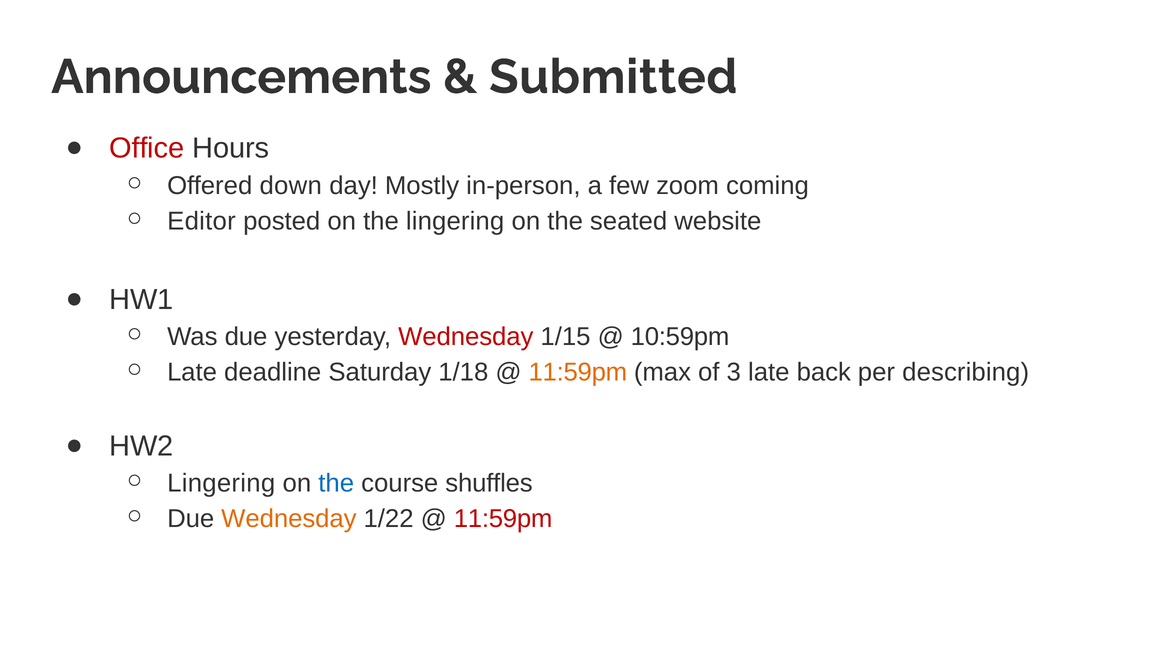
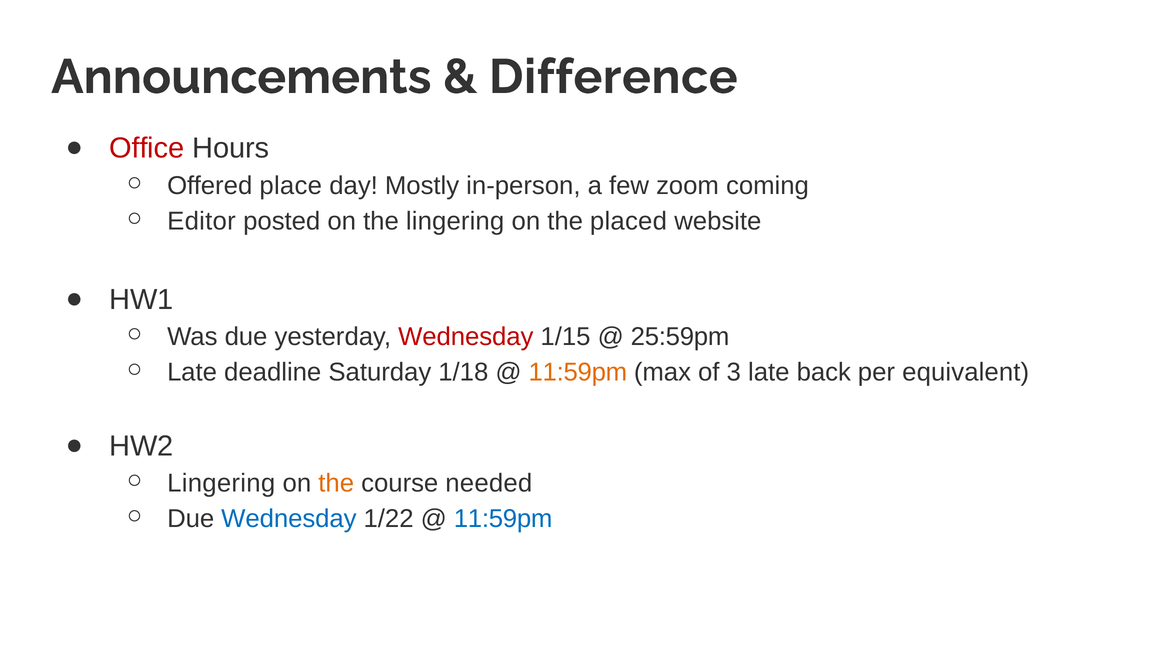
Submitted: Submitted -> Difference (613, 77)
down: down -> place (291, 186)
seated: seated -> placed (628, 221)
10:59pm: 10:59pm -> 25:59pm (680, 336)
describing: describing -> equivalent (966, 372)
the colour: blue -> orange (336, 483)
shuffles: shuffles -> needed (489, 483)
Wednesday colour: orange -> blue (289, 518)
11:59pm colour: red -> blue (503, 518)
